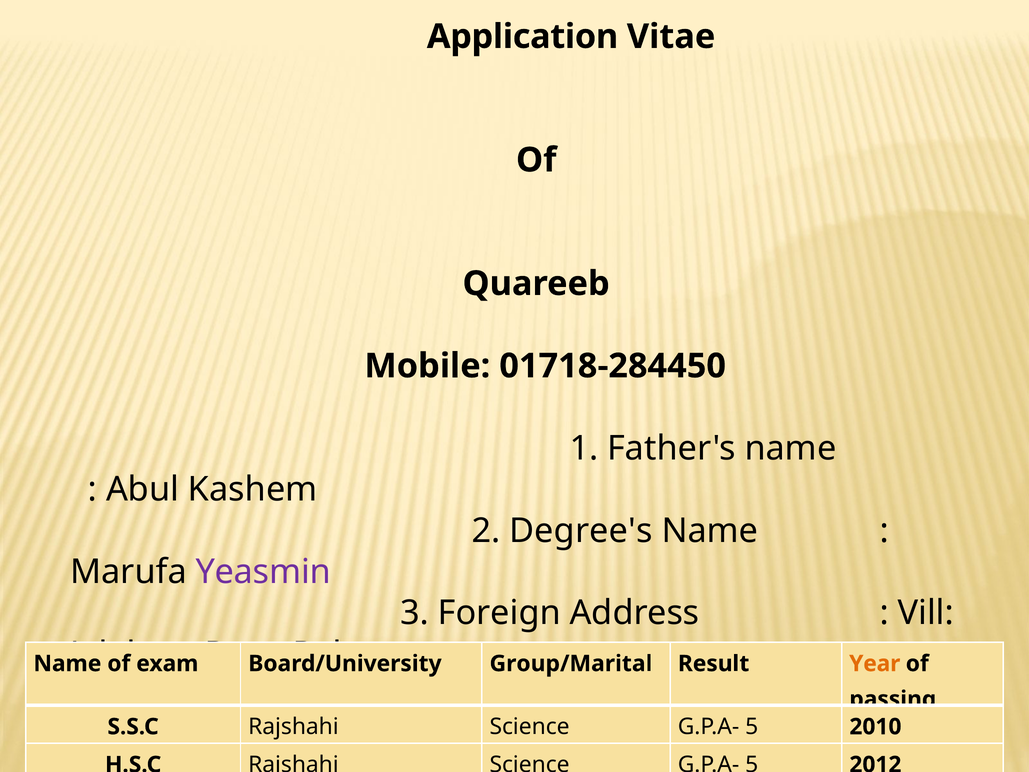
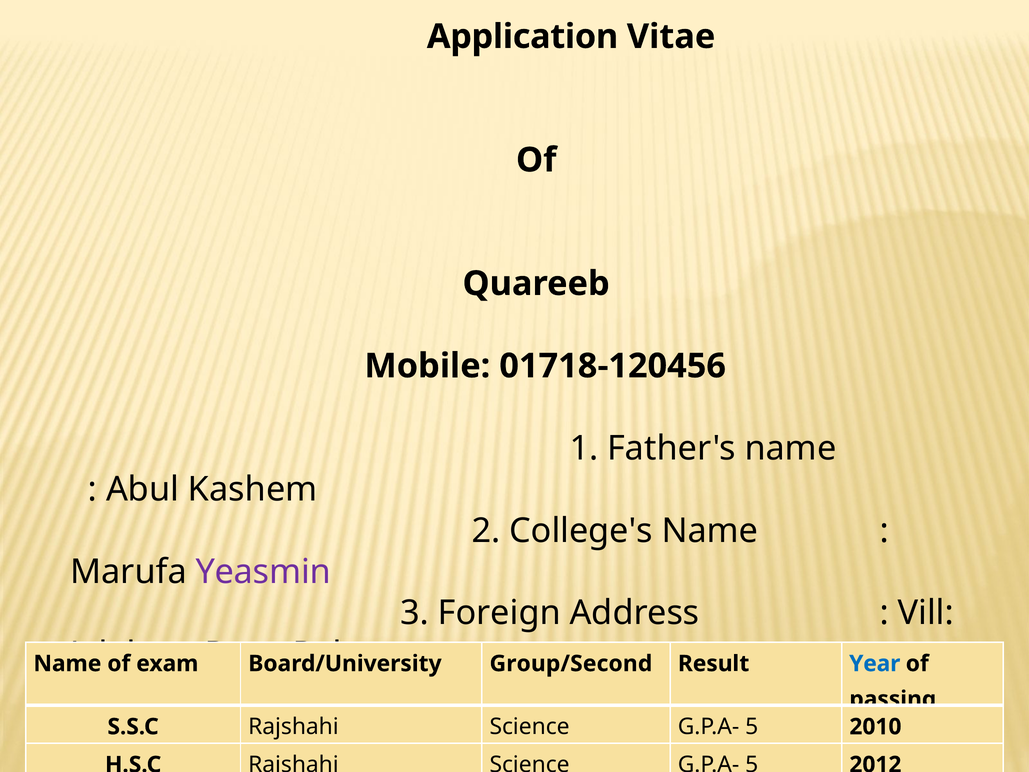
01718-284450: 01718-284450 -> 01718-120456 (613, 366)
Degree's: Degree's -> College's (581, 531)
Group/Marital: Group/Marital -> Group/Second (571, 663)
Year colour: orange -> blue (875, 663)
